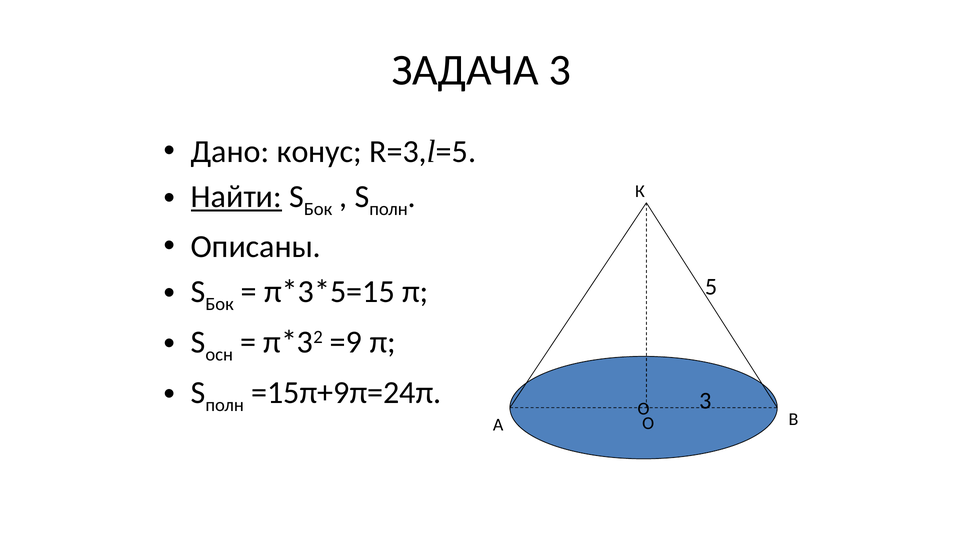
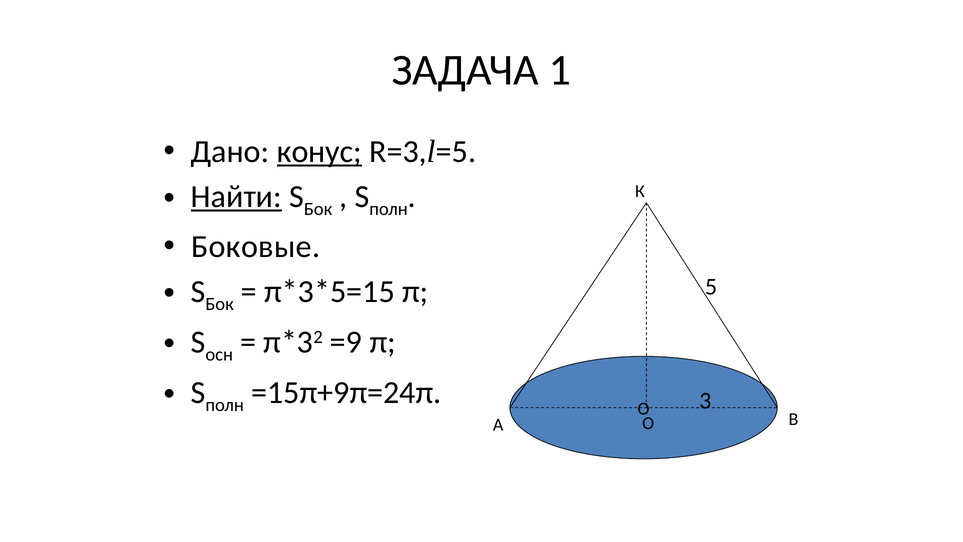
ЗАДАЧА 3: 3 -> 1 (560, 70)
конус underline: none -> present (319, 152)
Описаны: Описаны -> Боковые (256, 247)
